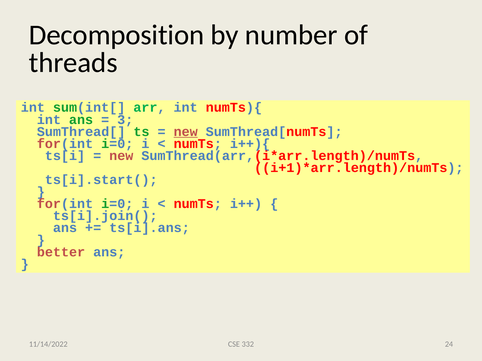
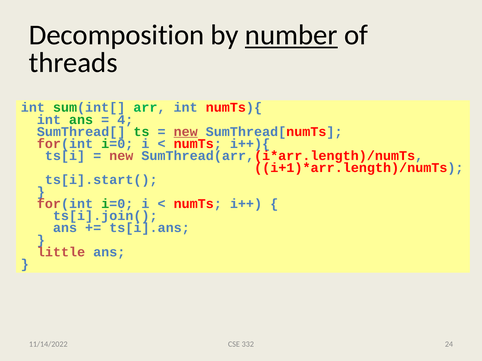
number underline: none -> present (291, 35)
3: 3 -> 4 (125, 120)
better: better -> little (61, 252)
